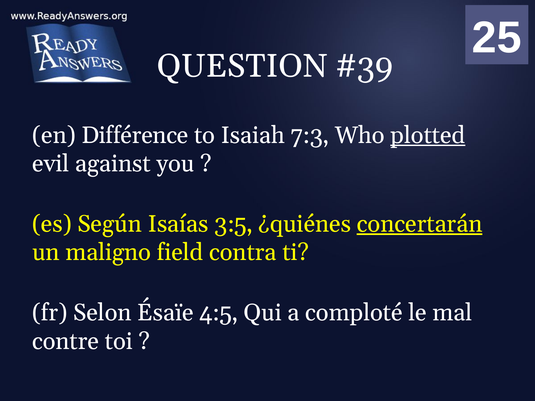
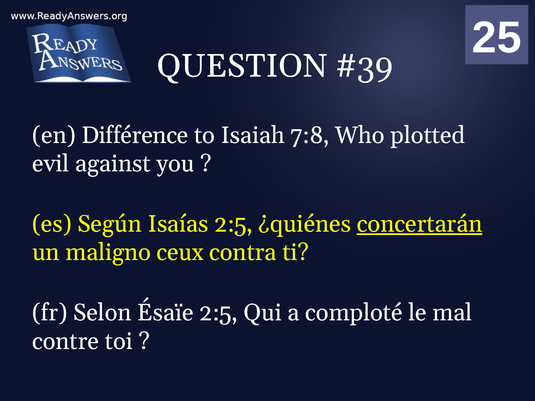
7:3: 7:3 -> 7:8 (310, 135)
plotted underline: present -> none (428, 135)
Isaías 3:5: 3:5 -> 2:5 (234, 224)
field: field -> ceux (180, 253)
Ésaïe 4:5: 4:5 -> 2:5 (219, 313)
